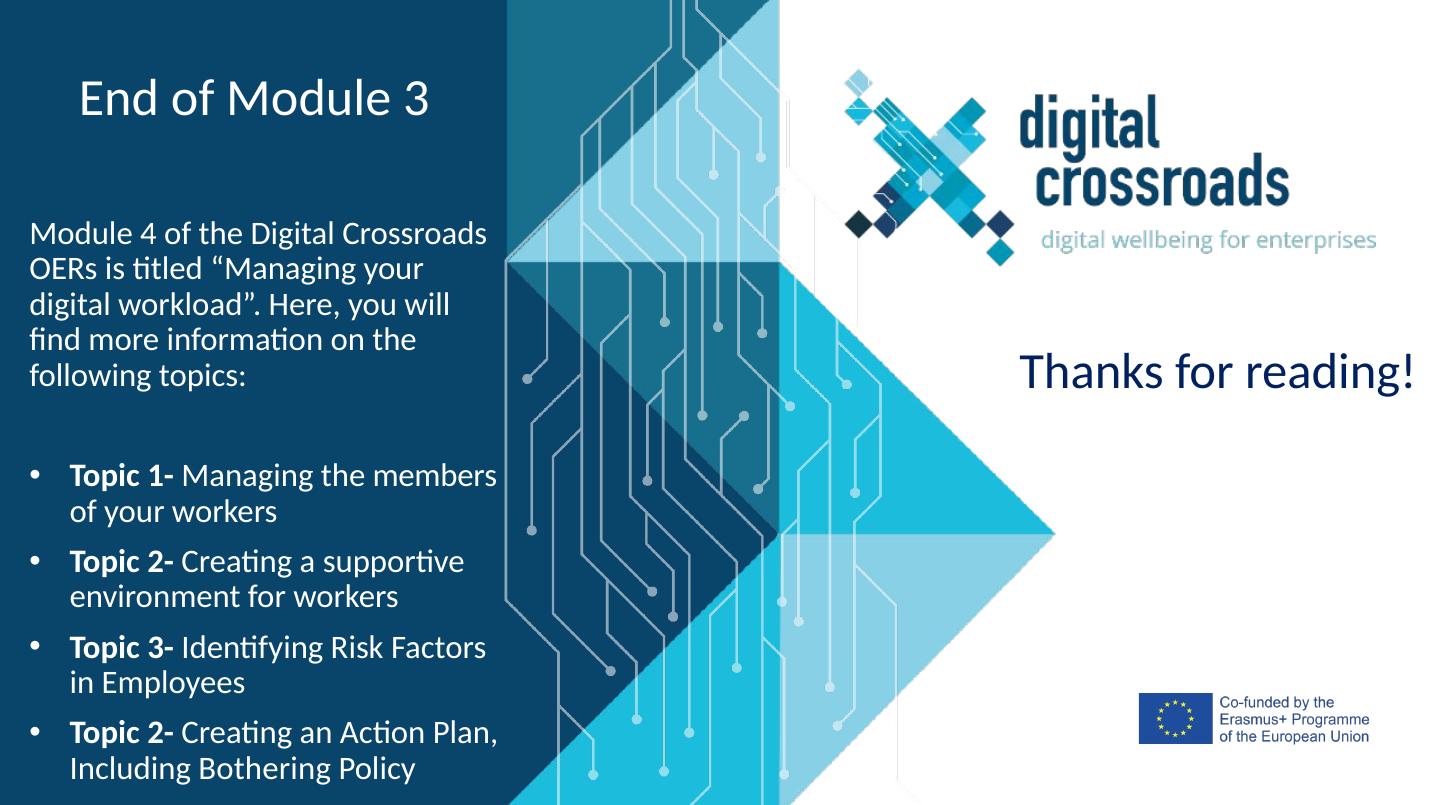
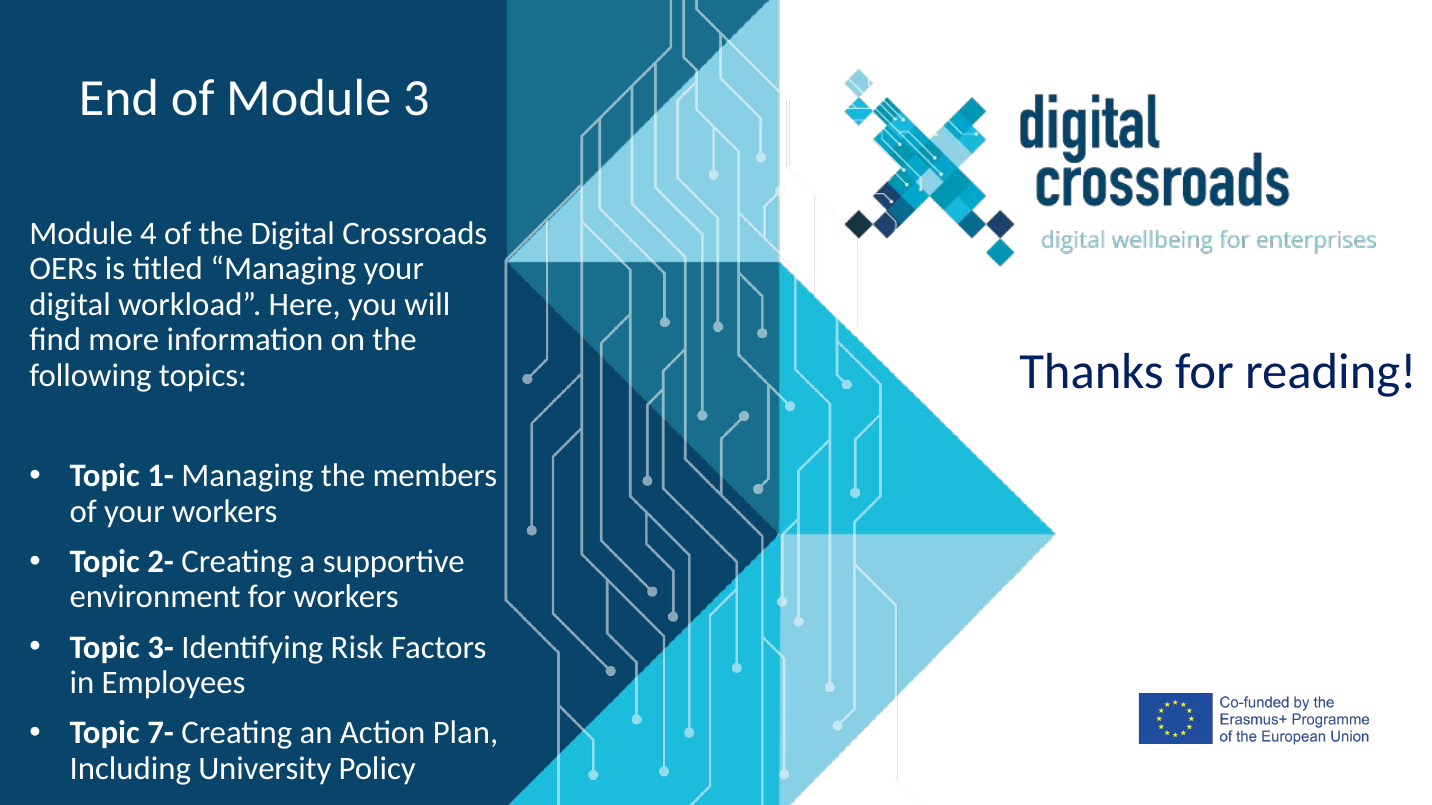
2-: 2- -> 7- (161, 734)
Bothering: Bothering -> University (265, 769)
